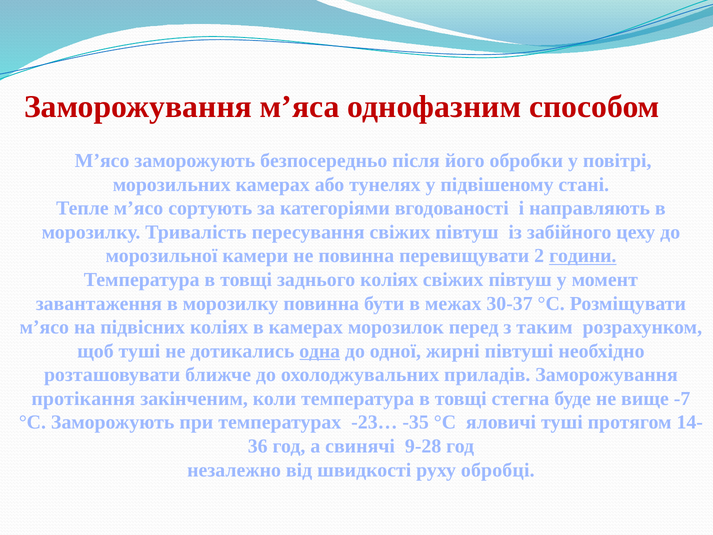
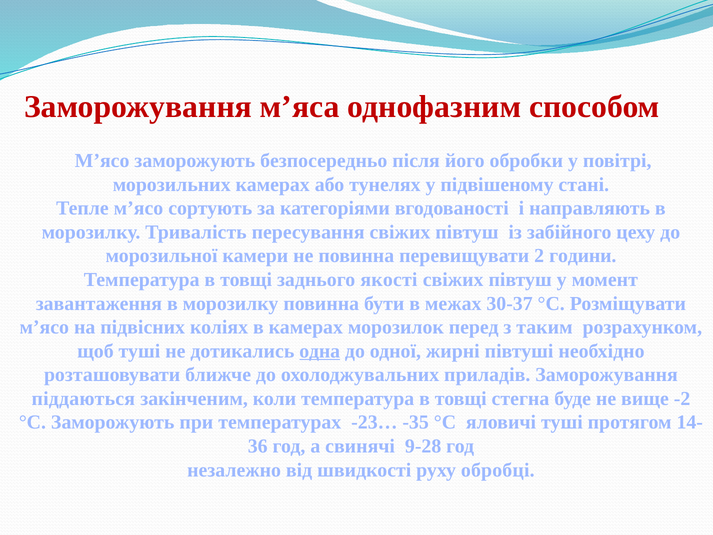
години underline: present -> none (583, 256)
заднього коліях: коліях -> якості (389, 280)
протікання: протікання -> піддаються (83, 398)
-7: -7 -> -2 (682, 398)
